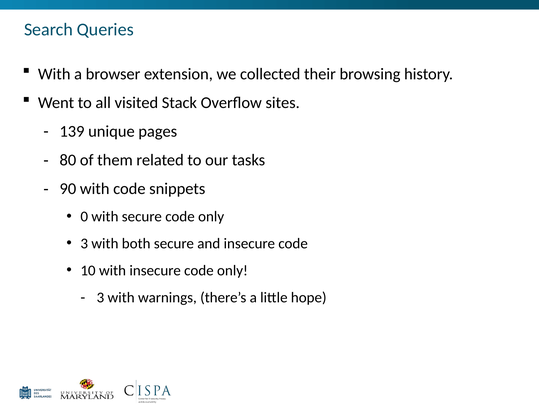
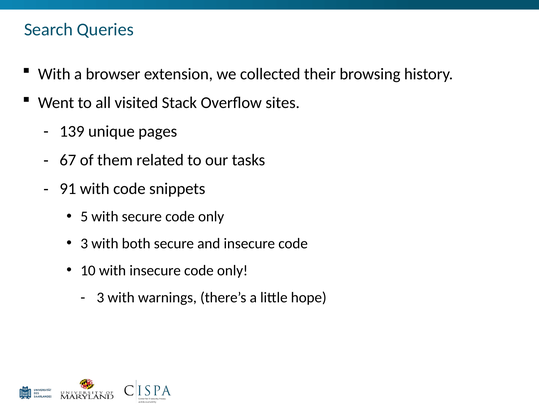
80: 80 -> 67 (68, 160)
90: 90 -> 91 (68, 189)
0: 0 -> 5 (84, 217)
